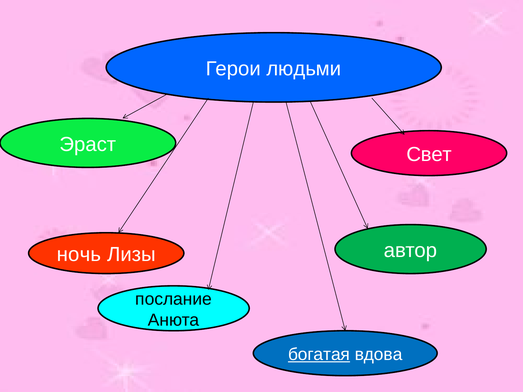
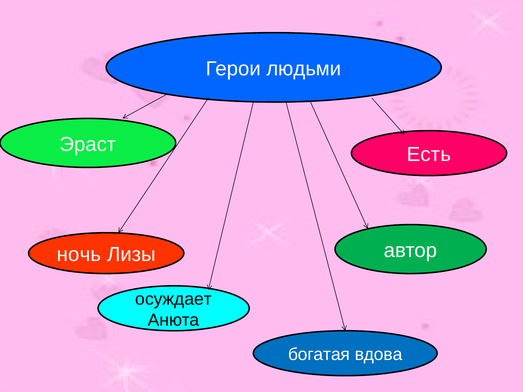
Свет: Свет -> Есть (429, 155)
послание: послание -> осуждает (174, 299)
богатая underline: present -> none (319, 355)
